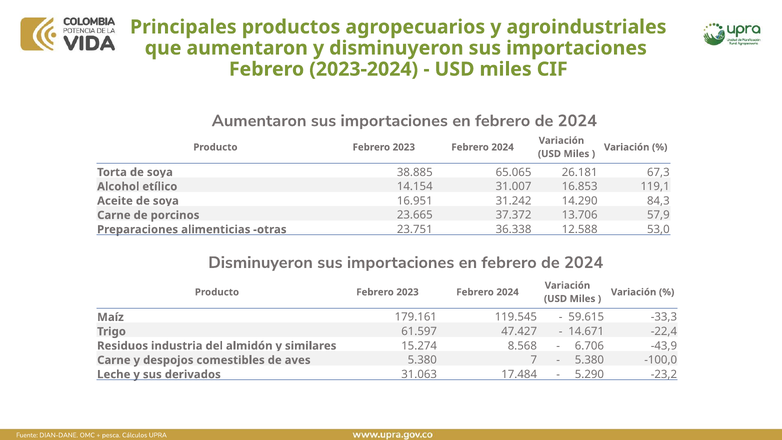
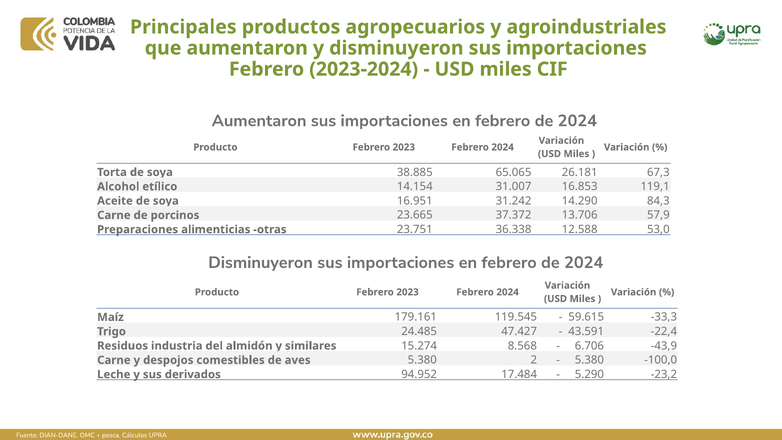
61.597: 61.597 -> 24.485 (419, 331)
14.671: 14.671 -> 43.591 (586, 331)
7: 7 -> 2 (534, 360)
31.063: 31.063 -> 94.952 (419, 374)
